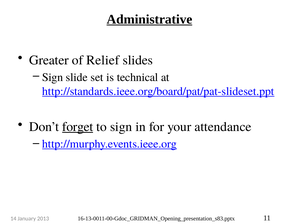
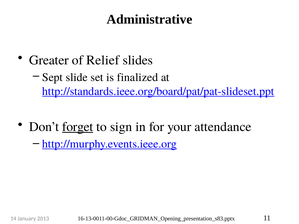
Administrative underline: present -> none (149, 19)
Sign: Sign -> Sept (53, 77)
technical: technical -> finalized (137, 77)
